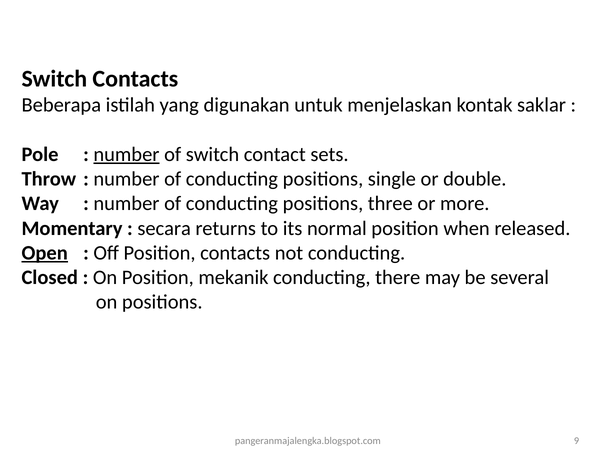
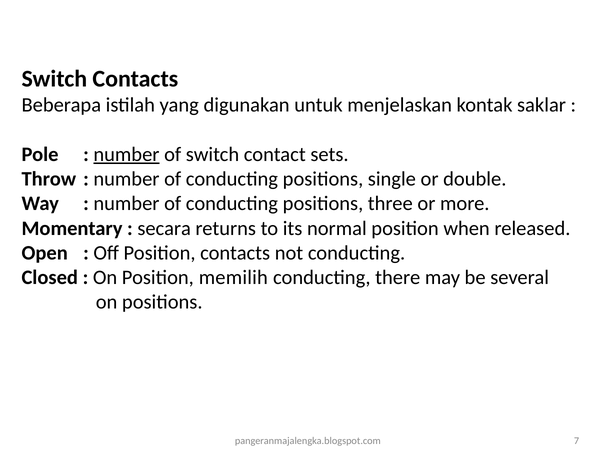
Open underline: present -> none (45, 253)
mekanik: mekanik -> memilih (233, 278)
9: 9 -> 7 (576, 441)
